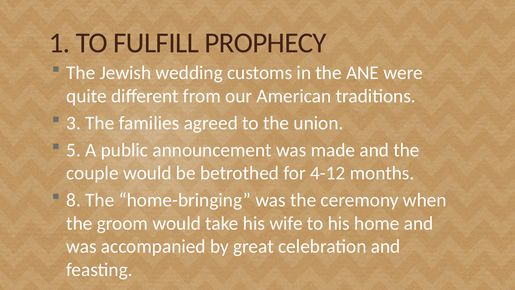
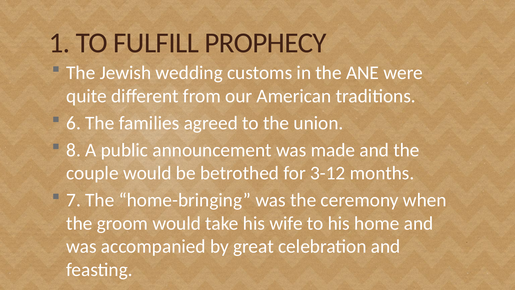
3: 3 -> 6 (74, 123)
5: 5 -> 8 (74, 150)
4-12: 4-12 -> 3-12 (328, 173)
8: 8 -> 7 (74, 200)
